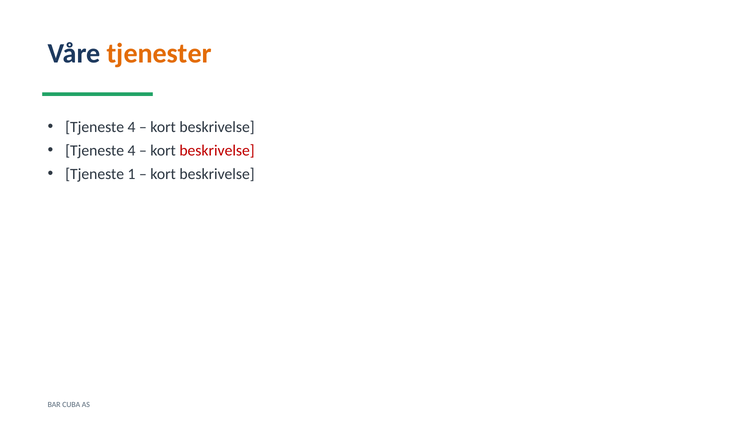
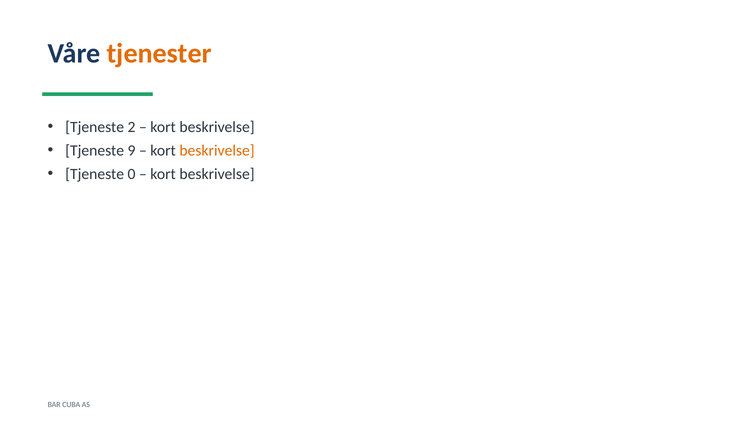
4: 4 -> 2 (131, 127)
4: 4 -> 9 (131, 150)
beskrivelse colour: red -> orange (217, 150)
1: 1 -> 0 (131, 174)
